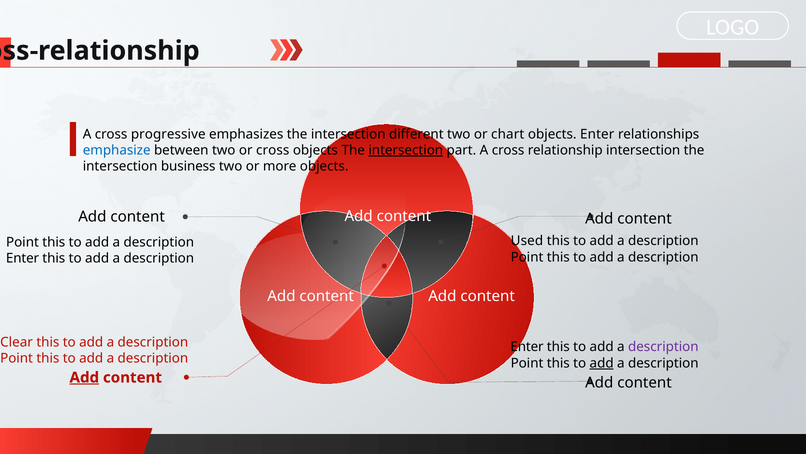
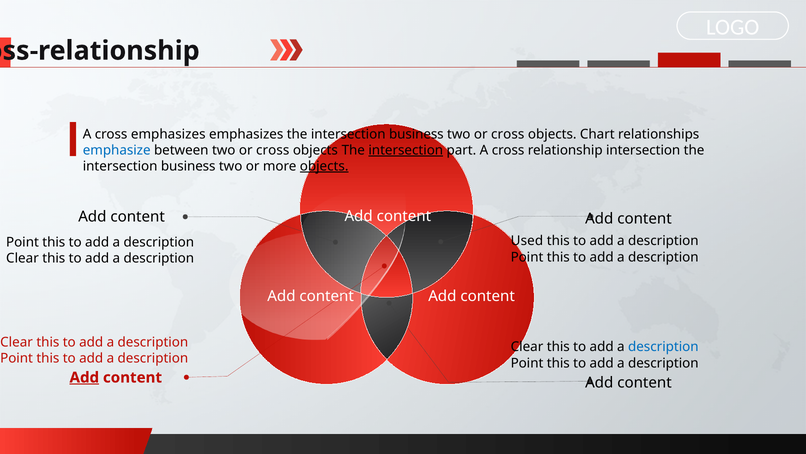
cross progressive: progressive -> emphasizes (168, 134)
emphasizes the intersection different: different -> business (416, 134)
chart: chart -> cross (508, 134)
objects Enter: Enter -> Chart (597, 134)
objects underline: none -> present (324, 166)
Enter: Enter -> Clear (22, 258)
Enter: Enter -> Clear (527, 347)
description colour: purple -> blue (663, 347)
add underline: present -> none (602, 363)
